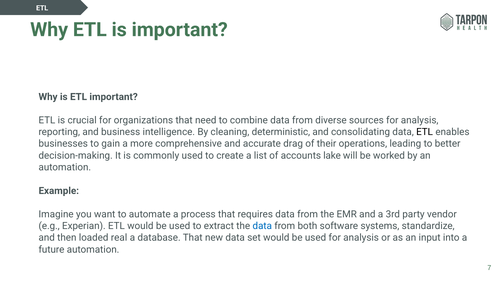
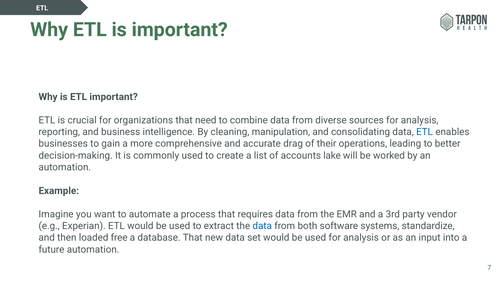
deterministic: deterministic -> manipulation (281, 132)
ETL colour: black -> blue (425, 132)
real: real -> free (119, 238)
